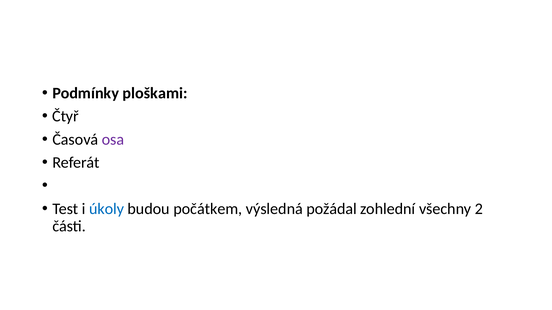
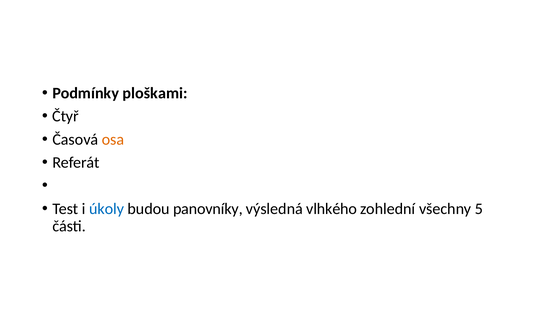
osa colour: purple -> orange (113, 140)
počátkem: počátkem -> panovníky (208, 209)
požádal: požádal -> vlhkého (332, 209)
2: 2 -> 5 (479, 209)
